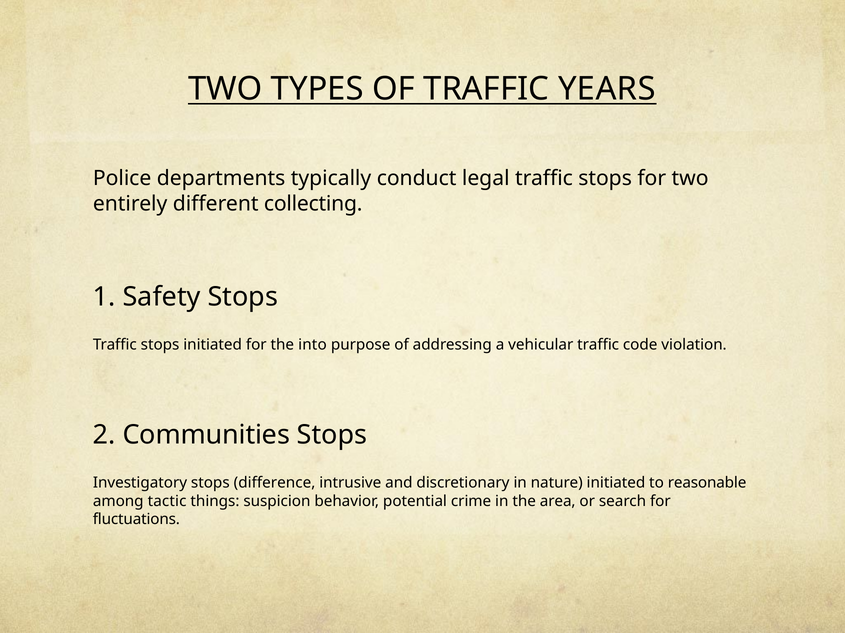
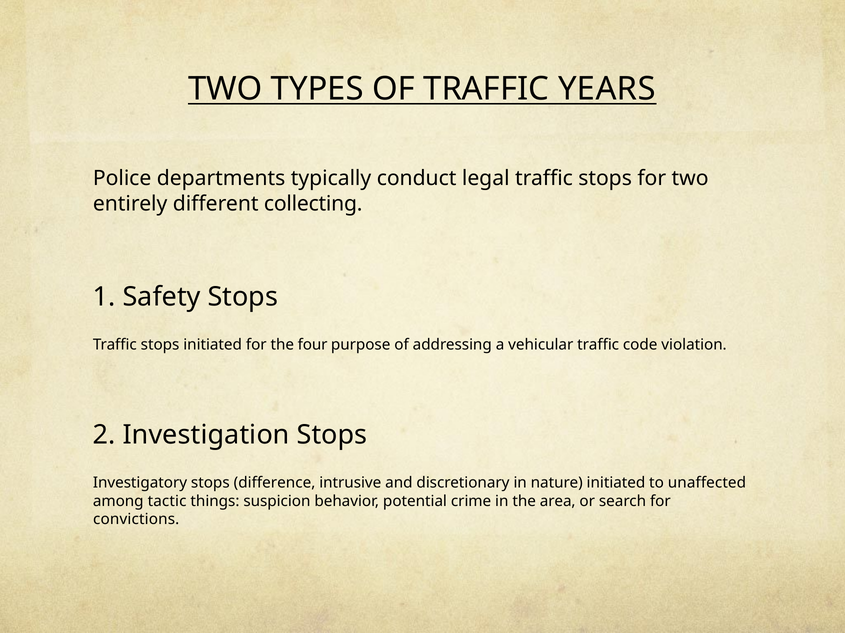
into: into -> four (313, 345)
Communities: Communities -> Investigation (206, 435)
reasonable: reasonable -> unaffected (707, 483)
fluctuations: fluctuations -> convictions (136, 520)
